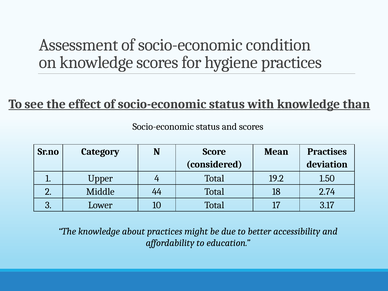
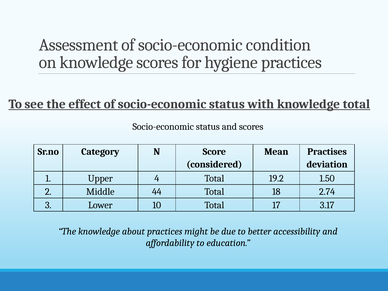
knowledge than: than -> total (356, 104)
